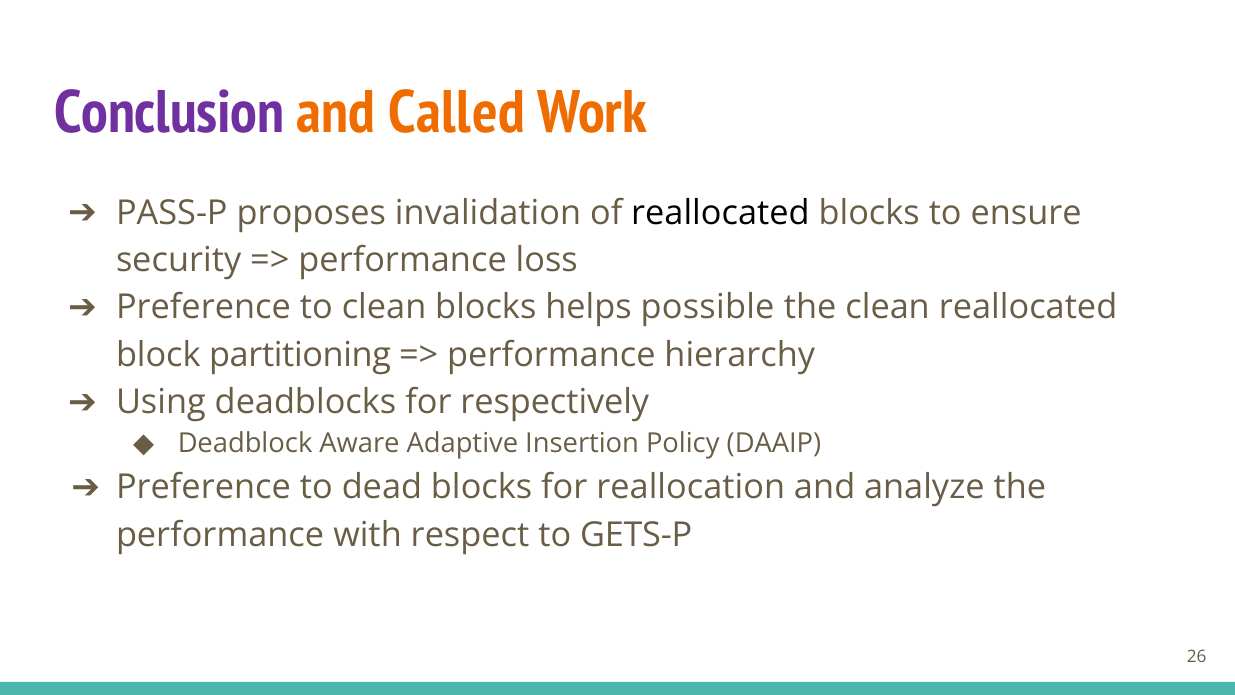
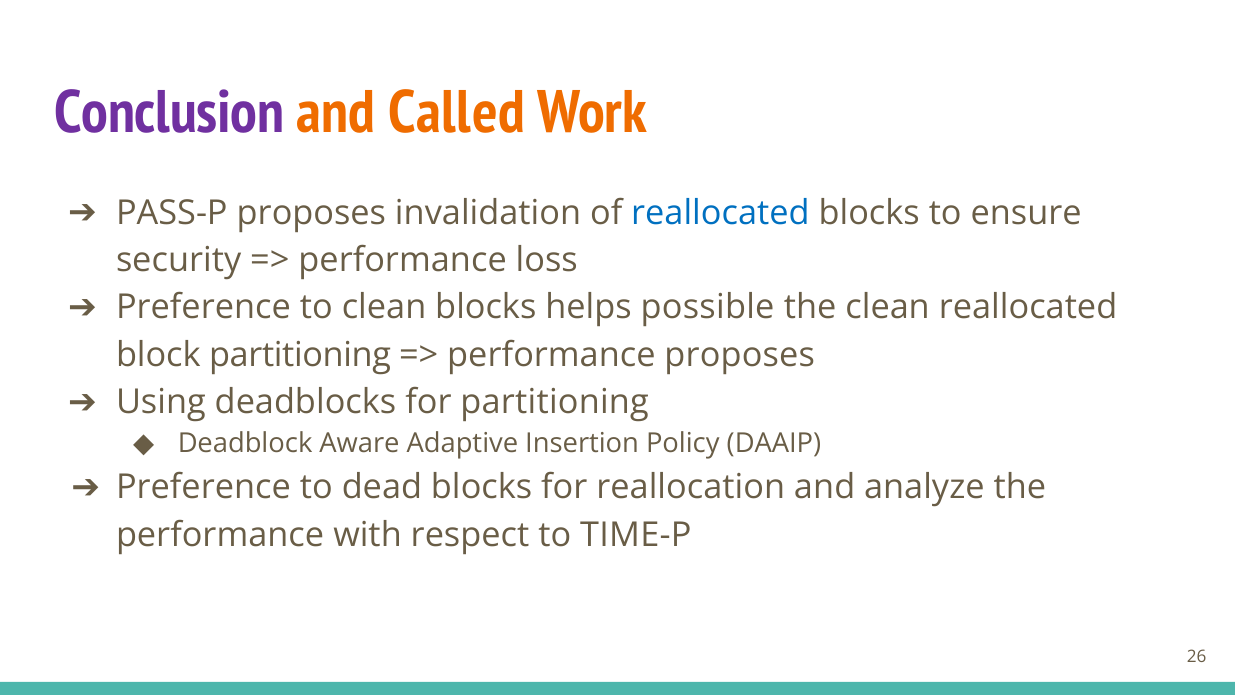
reallocated colour: black -> blue (720, 213)
performance hierarchy: hierarchy -> proposes (740, 355)
for respectively: respectively -> partitioning (555, 402)
GETS-P: GETS-P -> TIME-P (636, 535)
